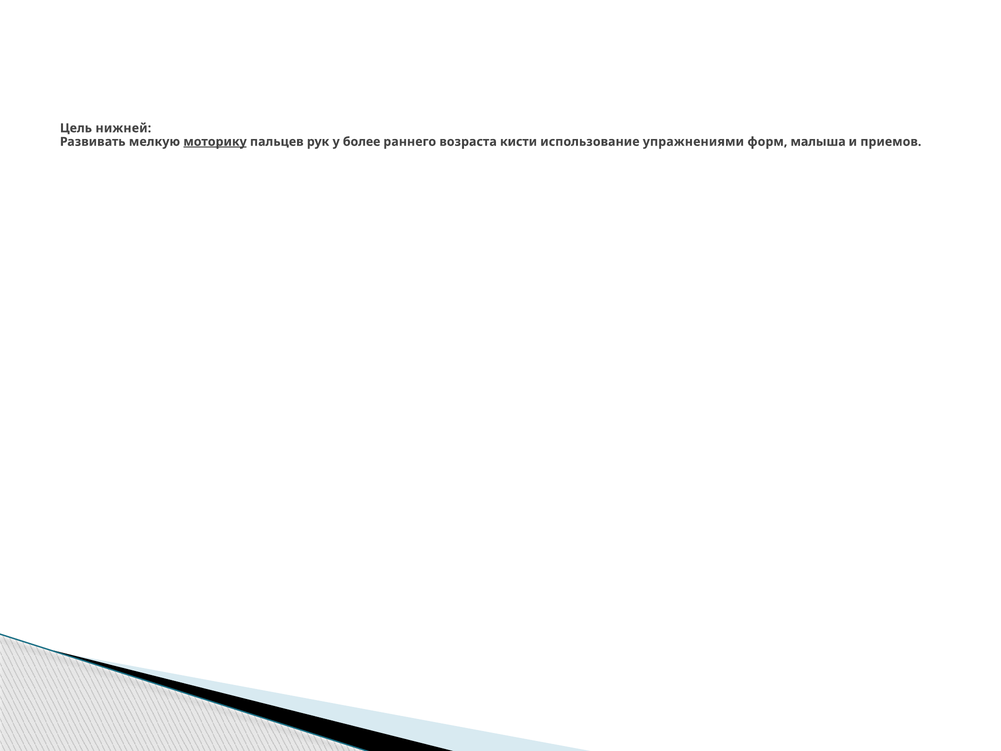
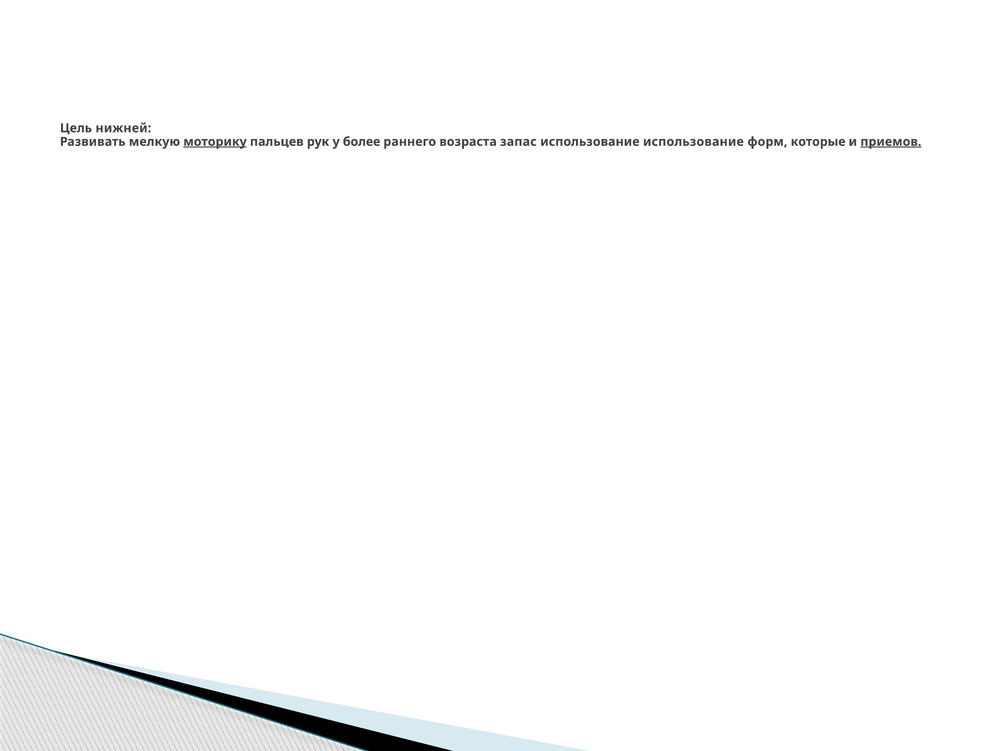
кисти: кисти -> запас (518, 142)
использование упражнениями: упражнениями -> использование (693, 142)
малыша: малыша -> которые (818, 142)
приемов underline: none -> present (891, 142)
